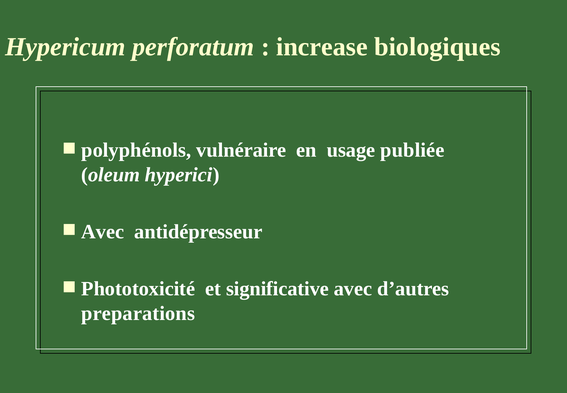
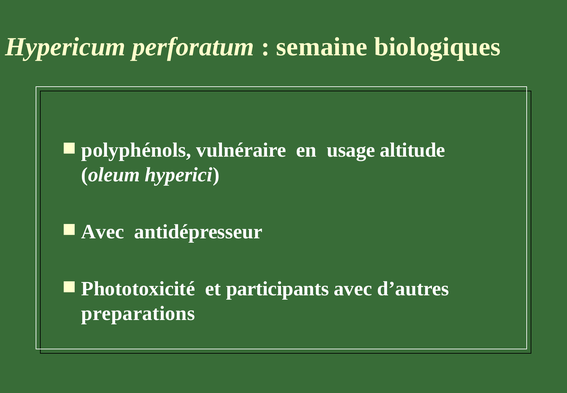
increase: increase -> semaine (322, 47)
publiée: publiée -> altitude (413, 150)
significative: significative -> participants (277, 289)
